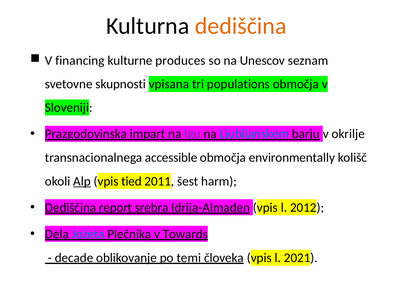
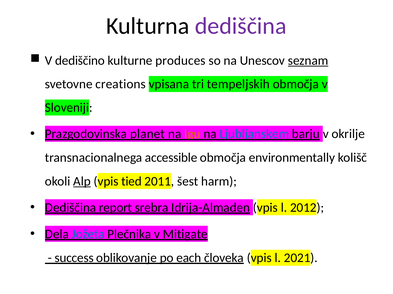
dediščina colour: orange -> purple (241, 26)
financing: financing -> dediščino (80, 61)
seznam underline: none -> present (308, 61)
skupnosti: skupnosti -> creations (121, 84)
populations: populations -> tempeljskih (238, 84)
impart: impart -> planet (147, 134)
Igu colour: purple -> orange (192, 134)
Towards: Towards -> Mitigate (185, 235)
decade: decade -> success (74, 259)
temi: temi -> each (189, 259)
